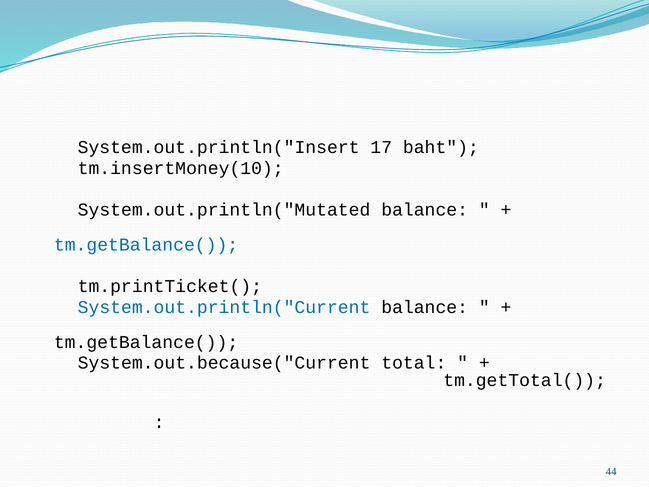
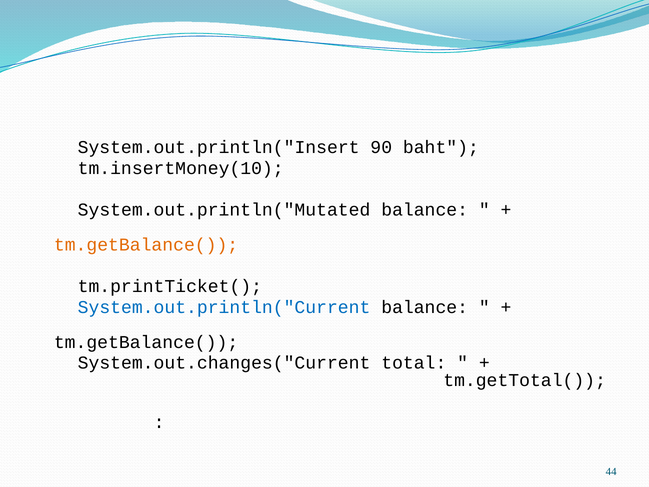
17: 17 -> 90 (381, 147)
tm.getBalance( colour: blue -> orange (146, 244)
System.out.because("Current: System.out.because("Current -> System.out.changes("Current (224, 363)
